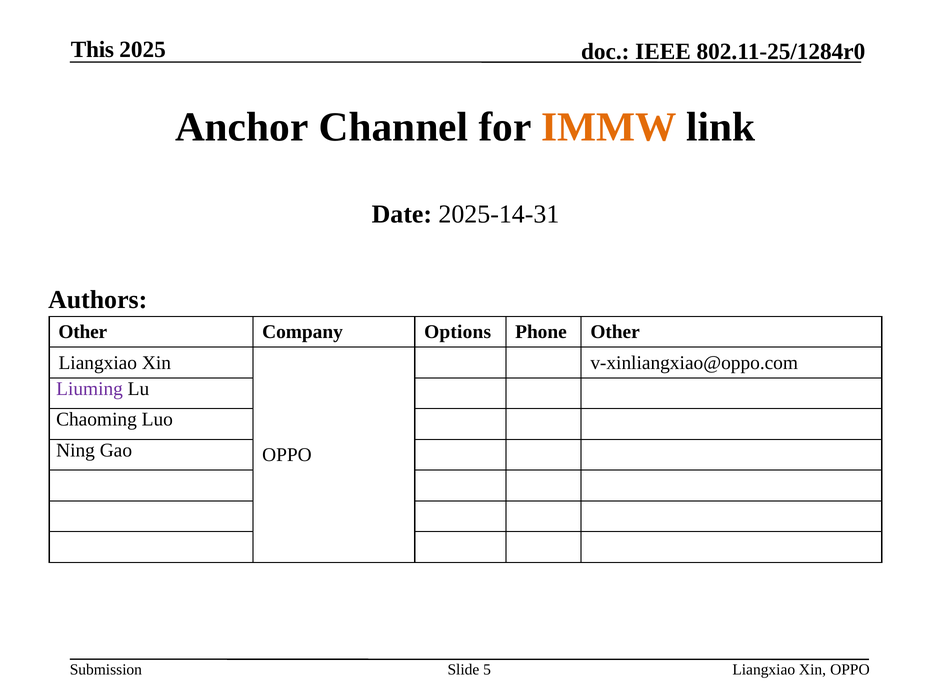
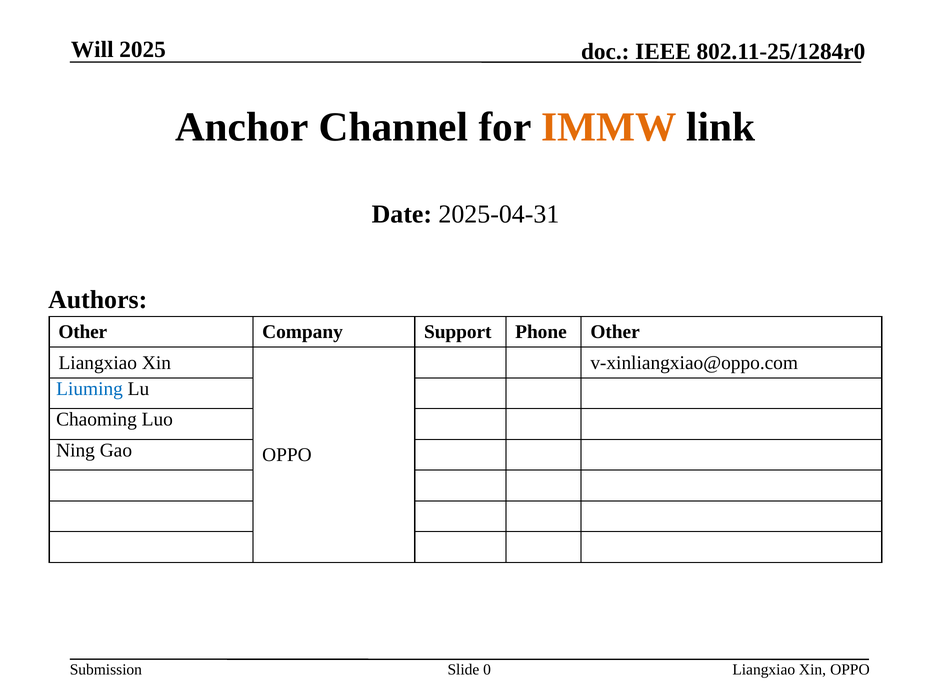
This: This -> Will (92, 49)
2025-14-31: 2025-14-31 -> 2025-04-31 (499, 214)
Options: Options -> Support (458, 332)
Liuming colour: purple -> blue (90, 389)
5: 5 -> 0 (487, 670)
